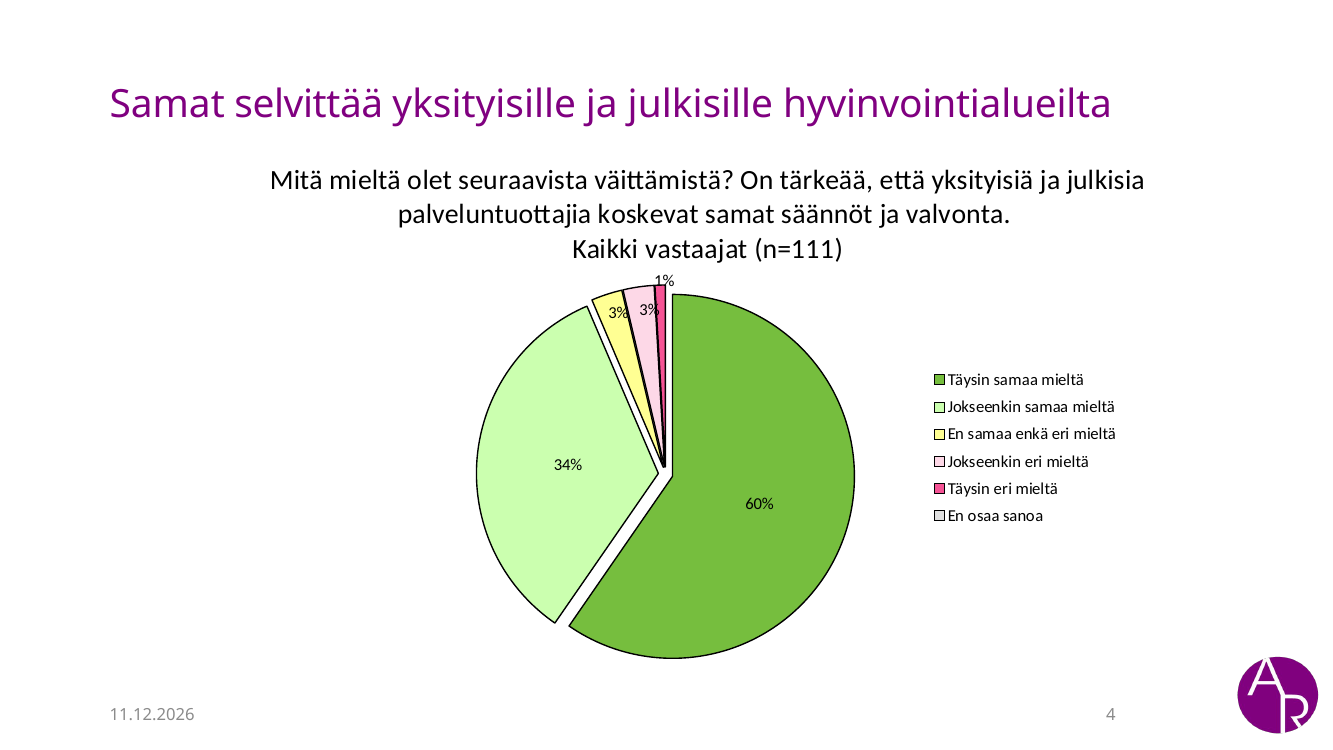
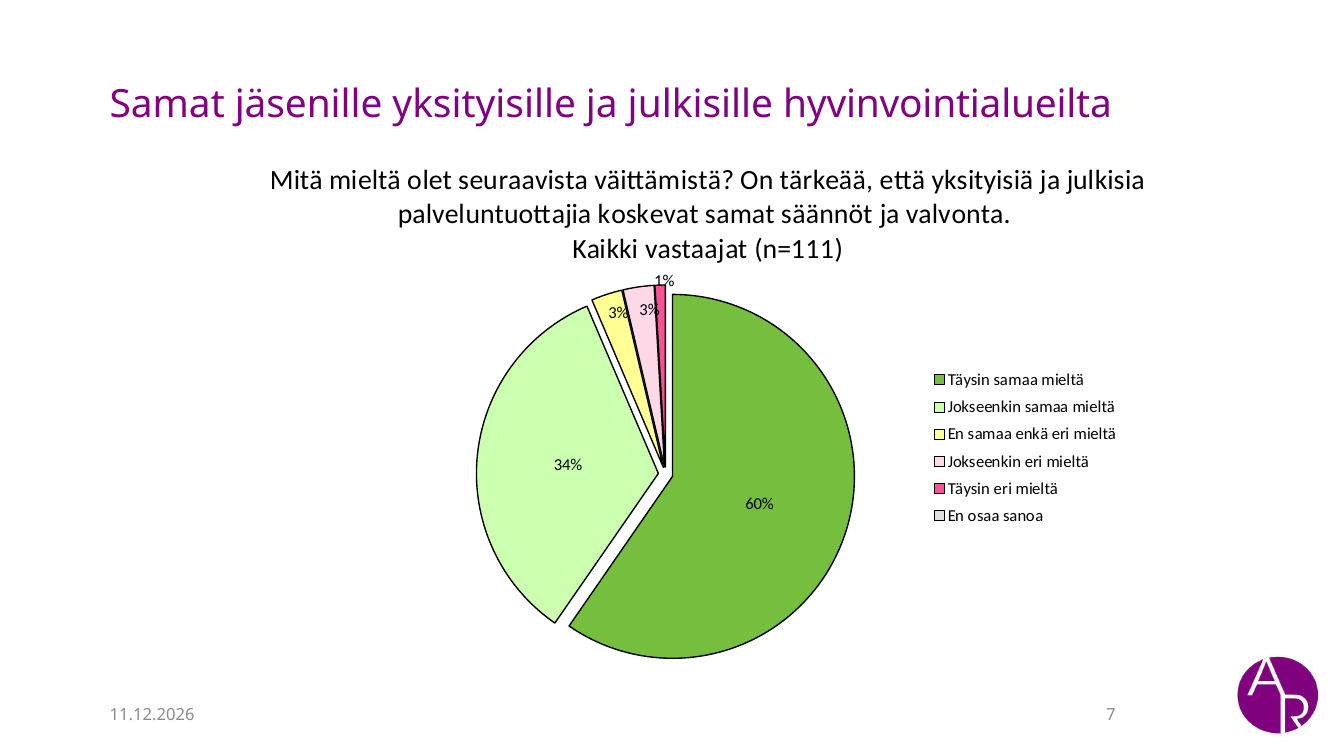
selvittää: selvittää -> jäsenille (309, 105)
4: 4 -> 7 (1111, 715)
